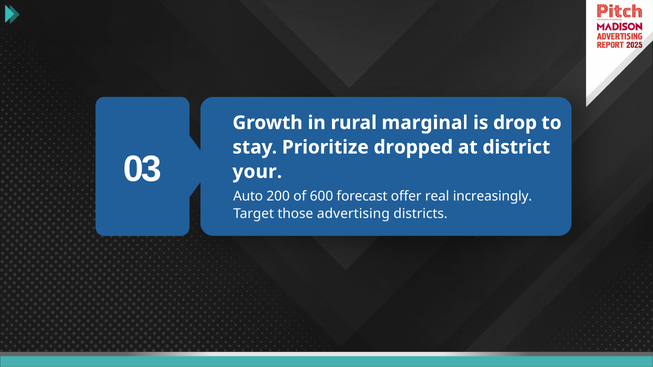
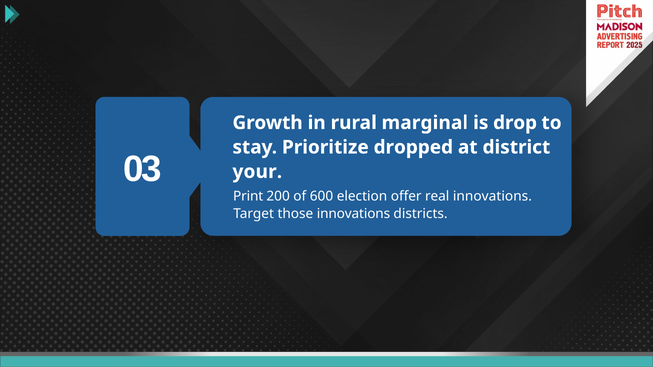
Auto: Auto -> Print (248, 196)
forecast: forecast -> election (362, 196)
real increasingly: increasingly -> innovations (492, 196)
those advertising: advertising -> innovations (353, 214)
